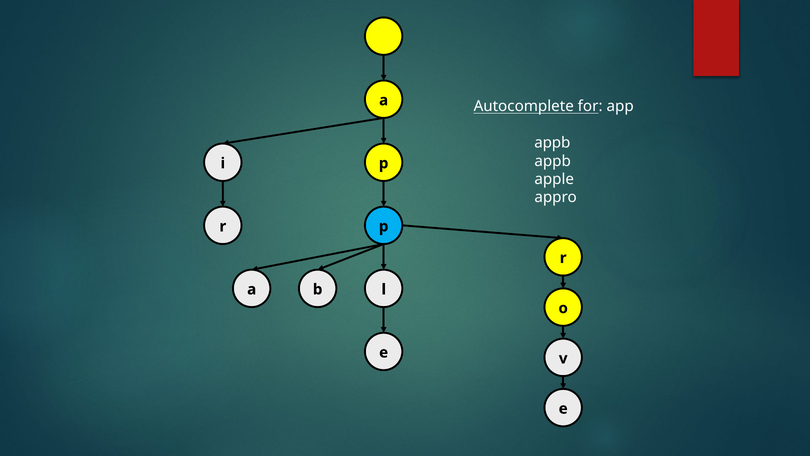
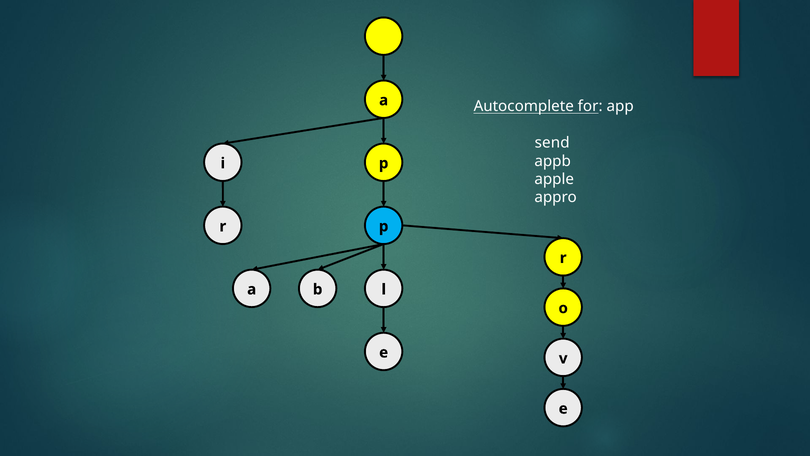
appb: appb -> send (552, 143)
